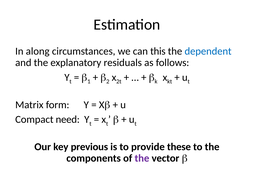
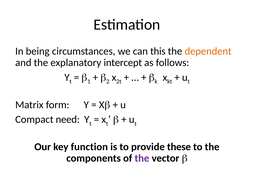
along: along -> being (38, 51)
dependent colour: blue -> orange (208, 51)
residuals: residuals -> intercept (123, 63)
previous: previous -> function (89, 147)
